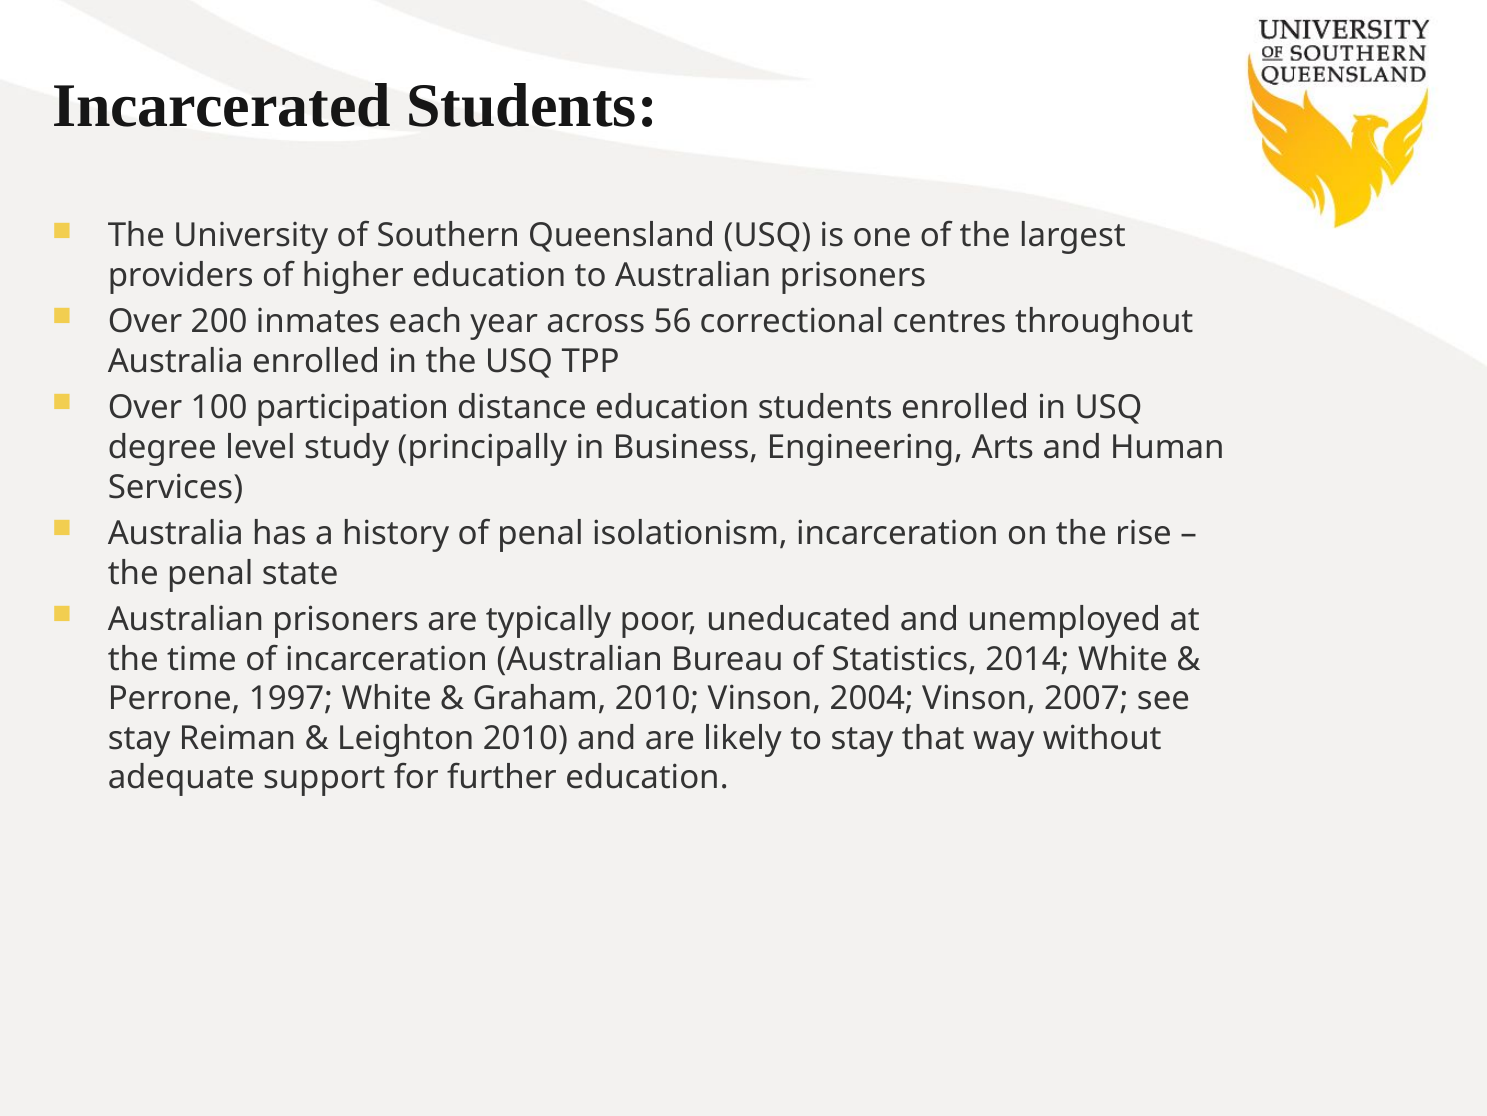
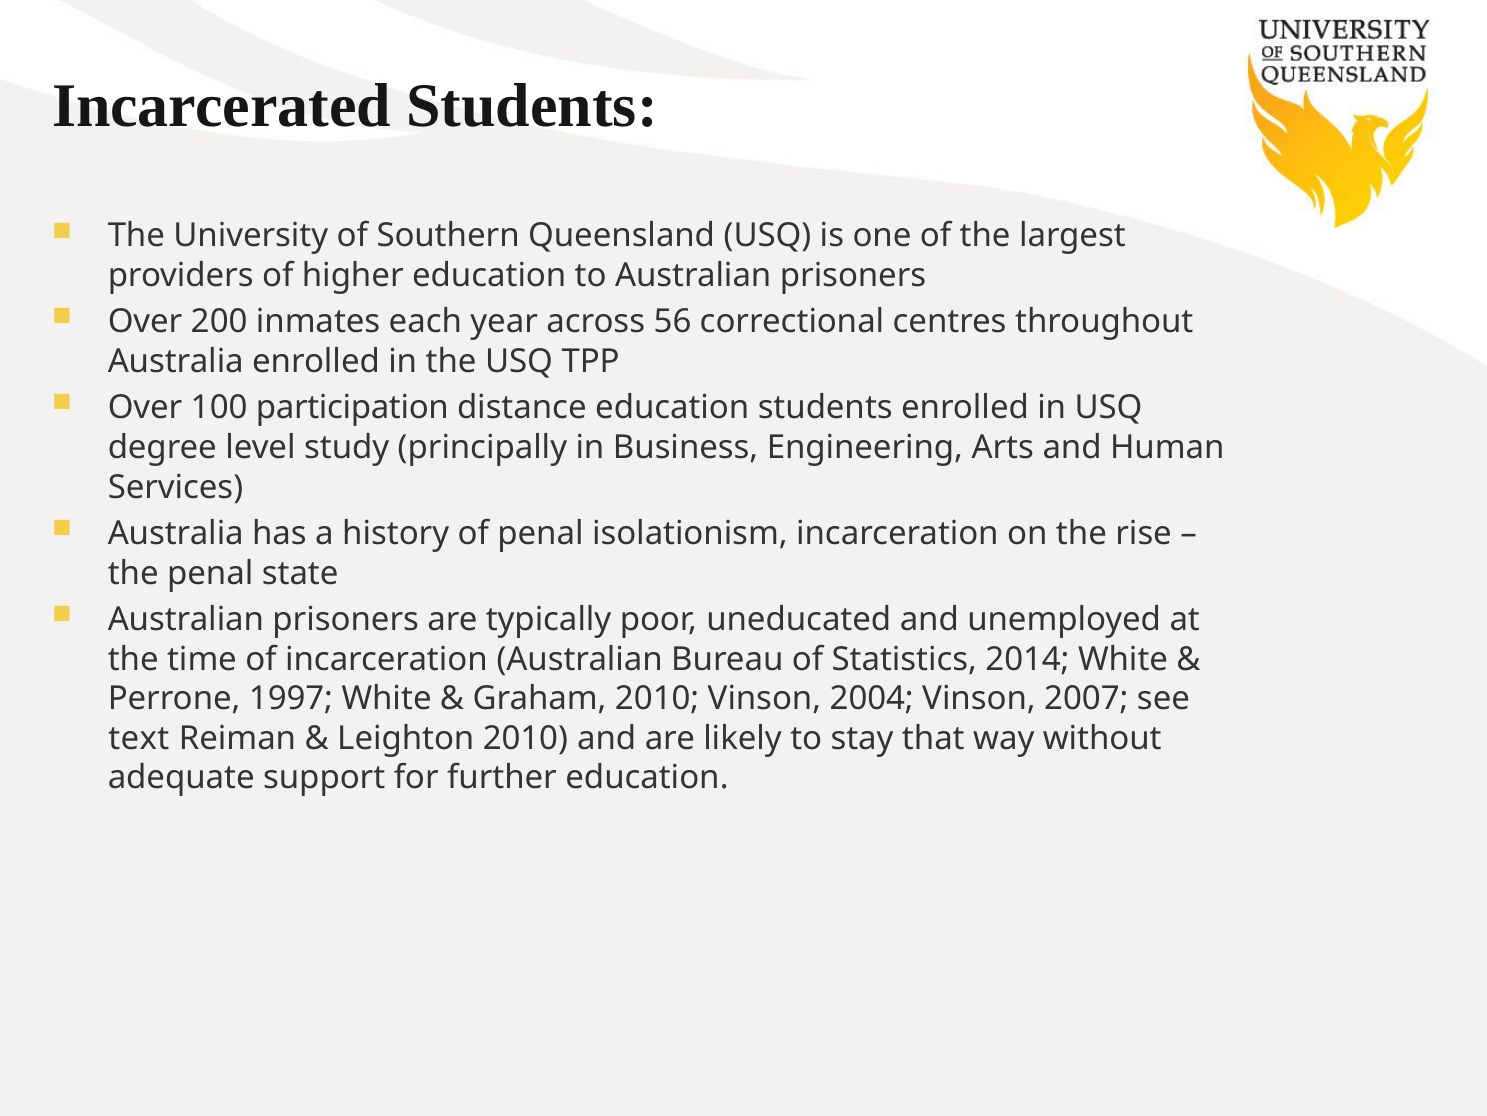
stay: stay -> text (139, 738)
